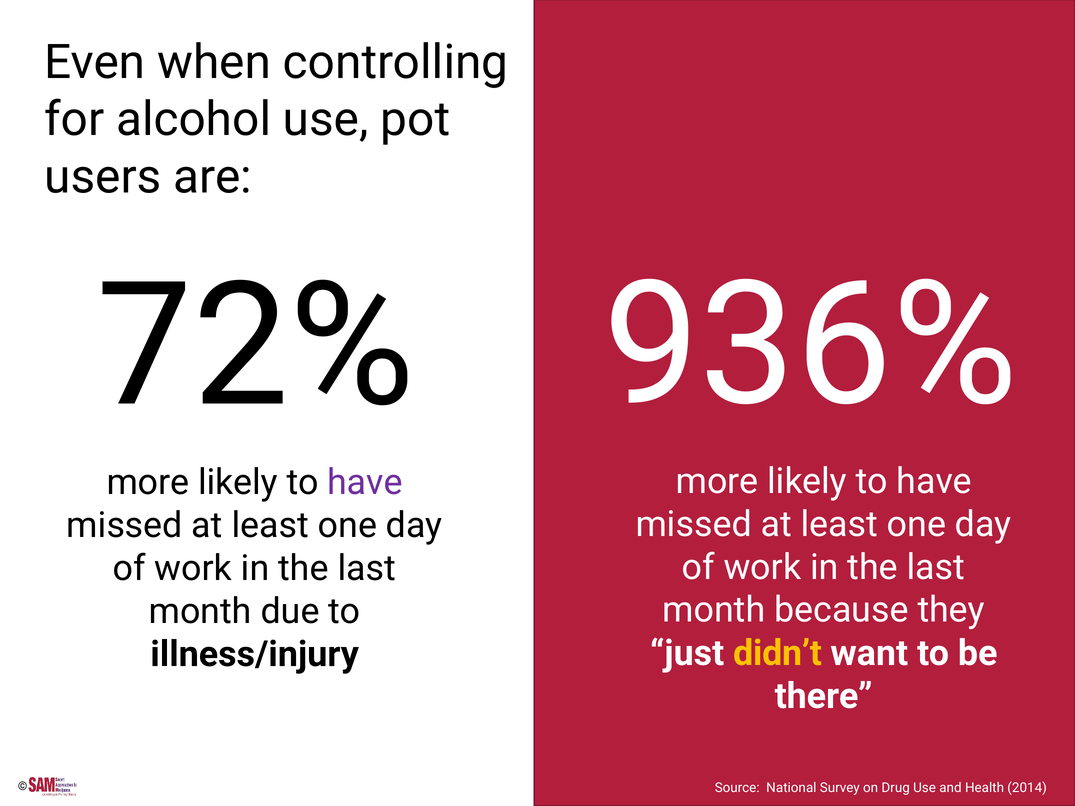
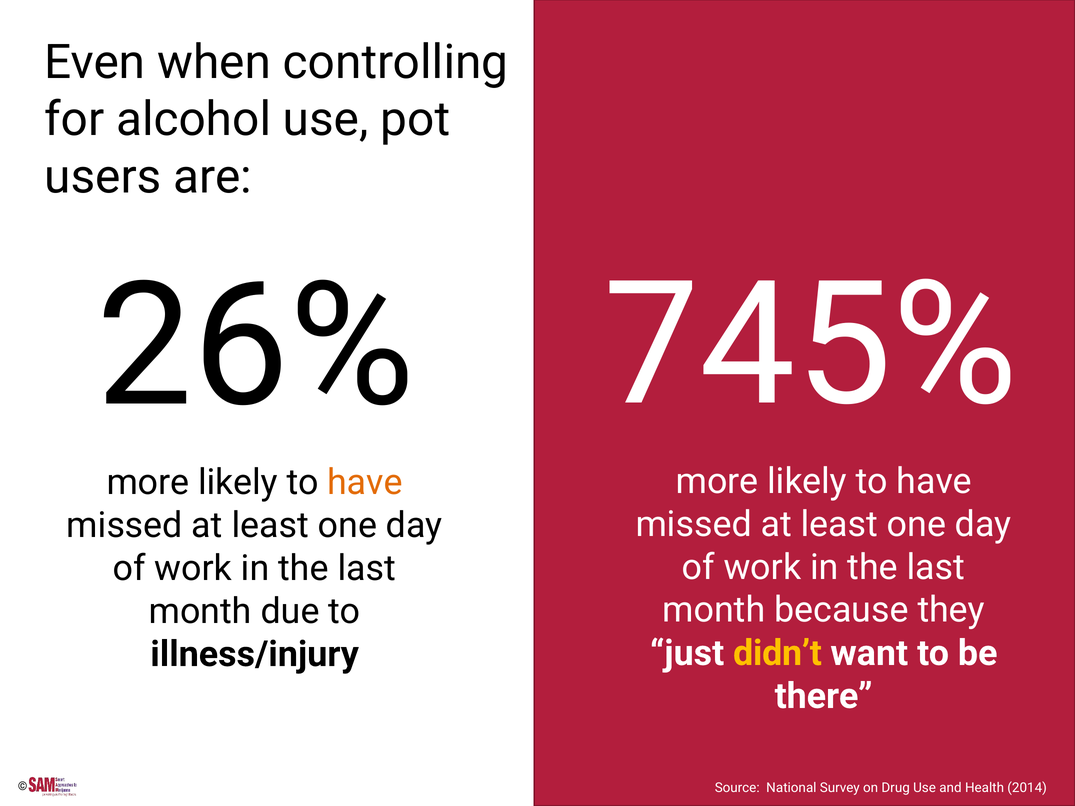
936%: 936% -> 745% (811, 346)
72%: 72% -> 26% (256, 347)
have colour: purple -> orange (365, 482)
